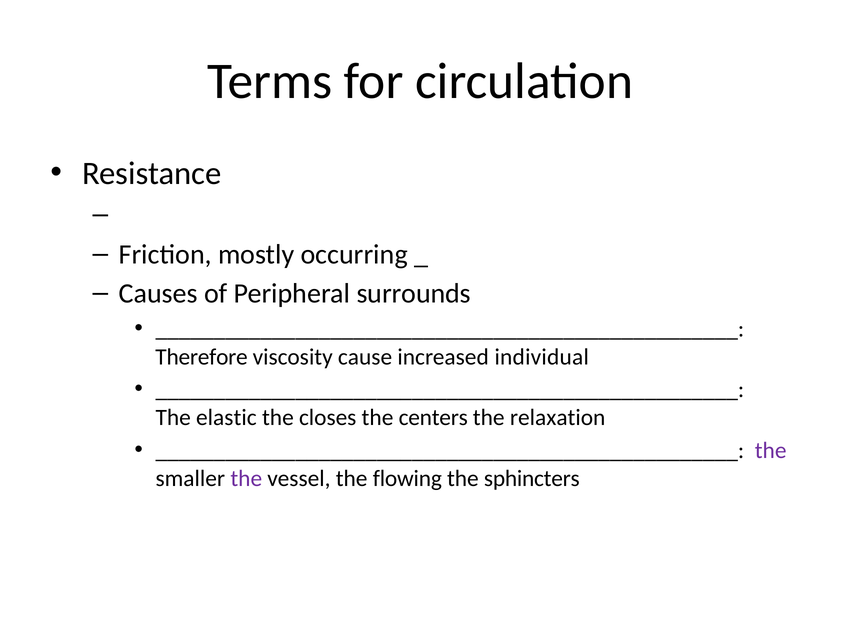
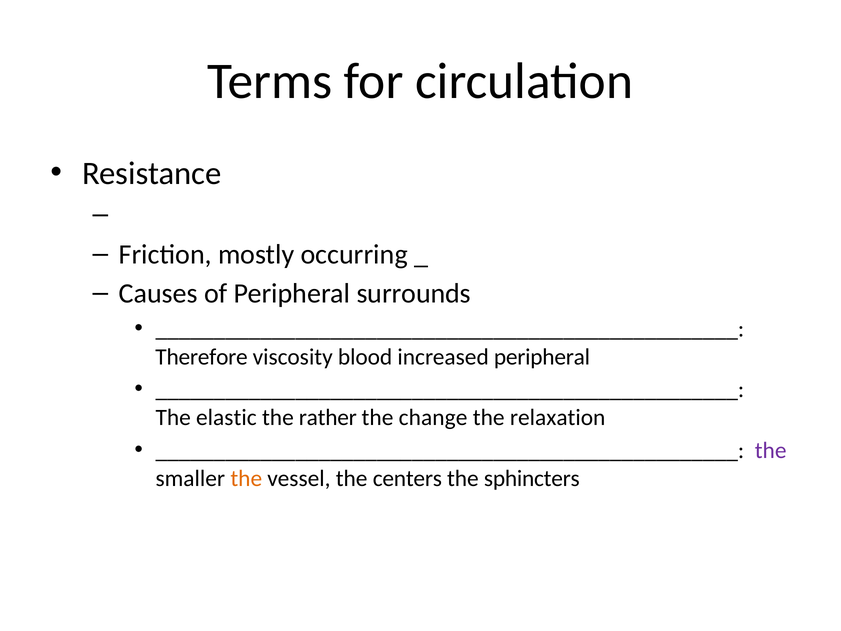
cause: cause -> blood (365, 357)
increased individual: individual -> peripheral (542, 357)
closes: closes -> rather (328, 417)
centers: centers -> change (433, 417)
the colour: purple -> orange (246, 478)
flowing: flowing -> centers (407, 478)
